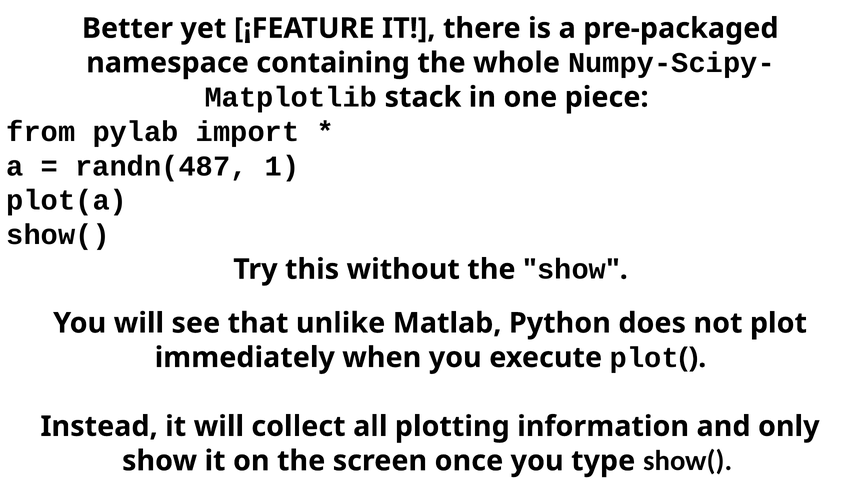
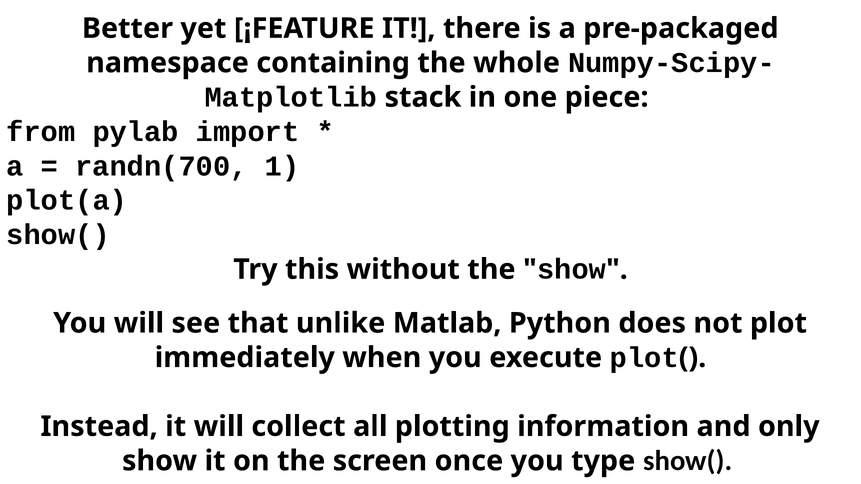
randn(487: randn(487 -> randn(700 (161, 166)
